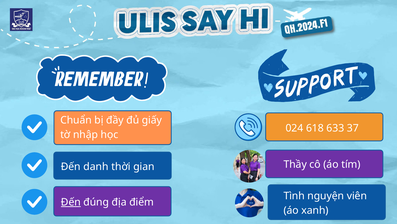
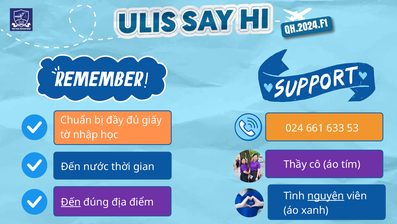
618: 618 -> 661 (315, 128)
37: 37 -> 53 (353, 128)
danh: danh -> nước (96, 166)
nguyện underline: none -> present (326, 195)
